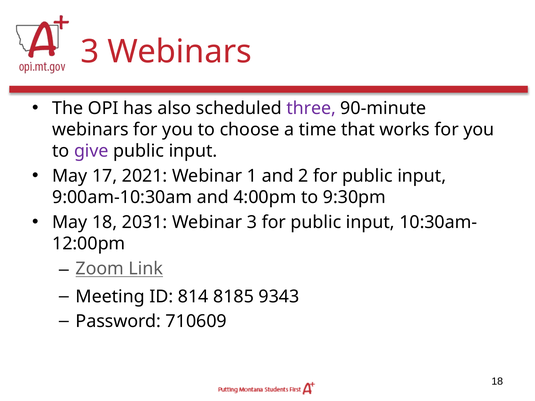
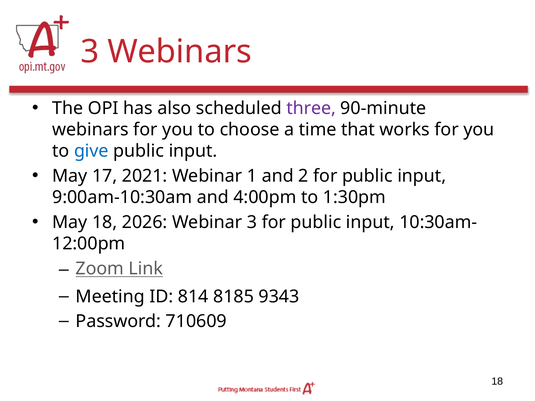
give colour: purple -> blue (91, 151)
9:30pm: 9:30pm -> 1:30pm (354, 197)
2031: 2031 -> 2026 (145, 222)
